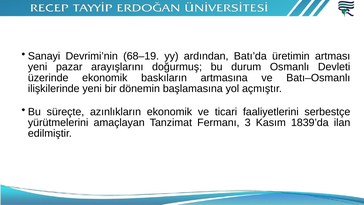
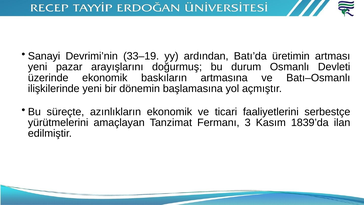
68–19: 68–19 -> 33–19 (141, 56)
